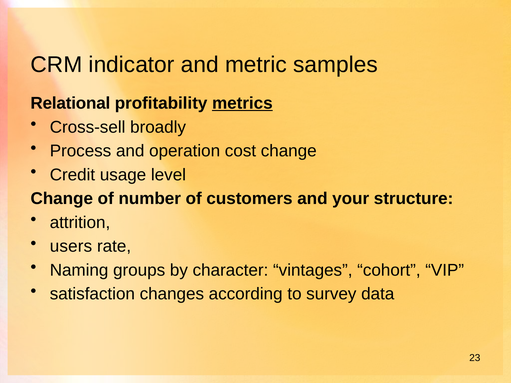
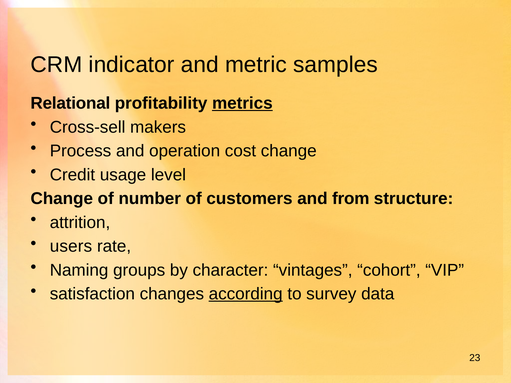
broadly: broadly -> makers (158, 127)
your: your -> from (351, 199)
according underline: none -> present (246, 294)
